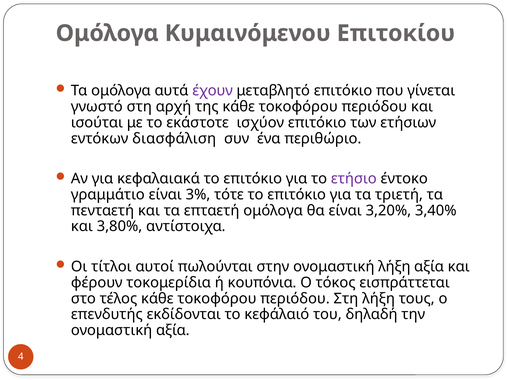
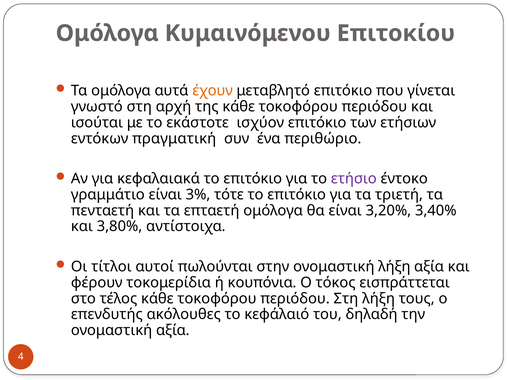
έχουν colour: purple -> orange (213, 91)
διασφάλιση: διασφάλιση -> πραγματική (174, 139)
εκδίδονται: εκδίδονται -> ακόλουθες (184, 315)
